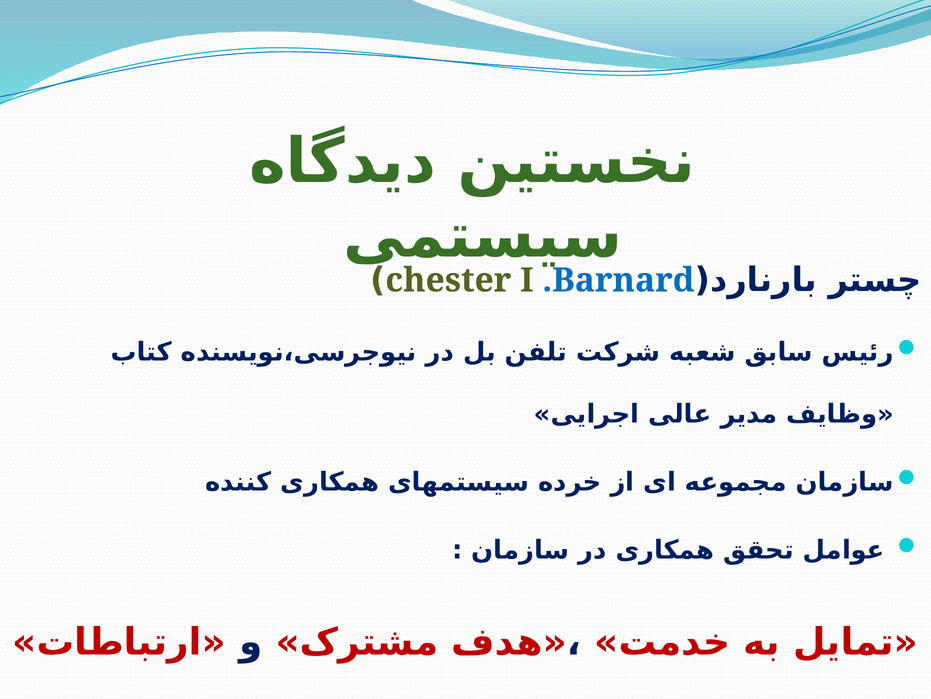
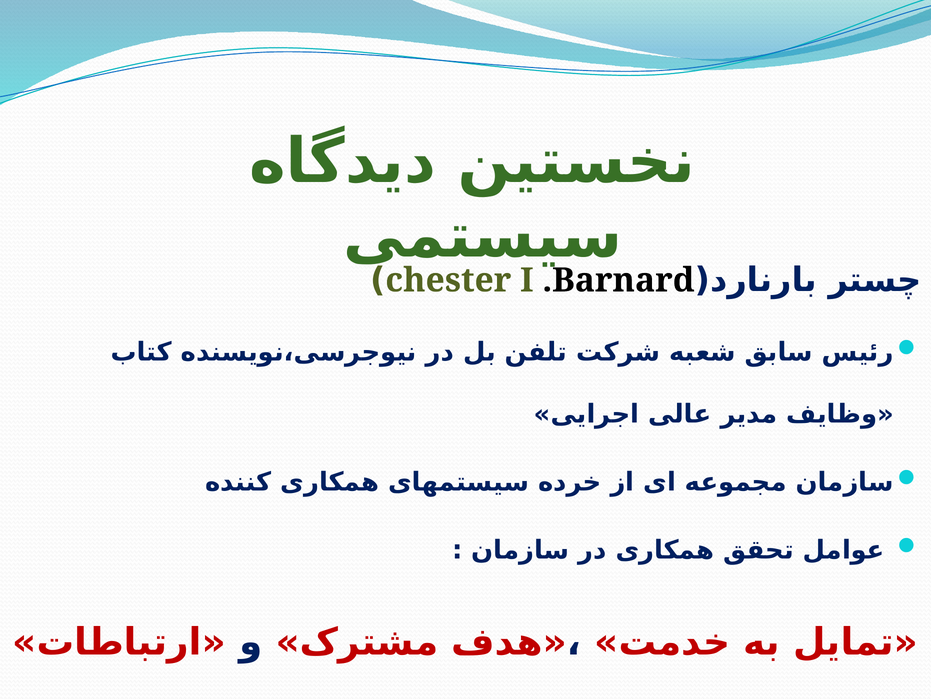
.Barnard colour: blue -> black (618, 280)
